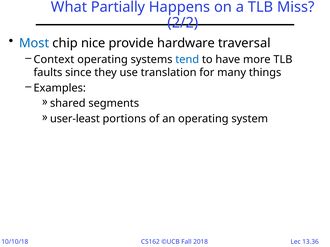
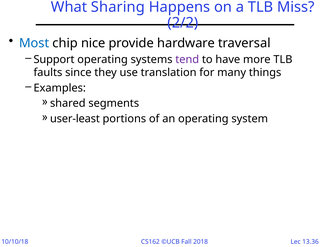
Partially: Partially -> Sharing (118, 7)
Context: Context -> Support (54, 60)
tend colour: blue -> purple (187, 60)
